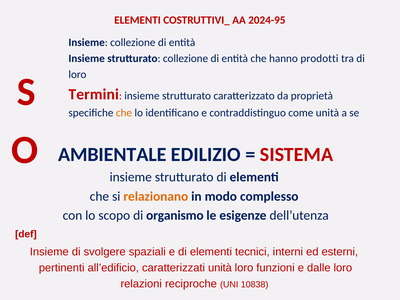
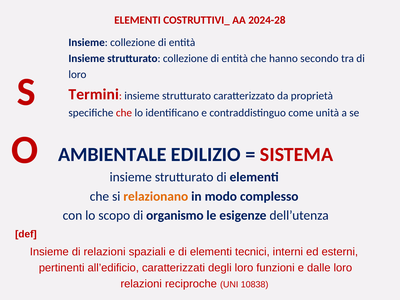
2024-95: 2024-95 -> 2024-28 (267, 20)
prodotti: prodotti -> secondo (319, 58)
che colour: orange -> red (124, 113)
di svolgere: svolgere -> relazioni (105, 252)
caratterizzati unità: unità -> degli (220, 268)
